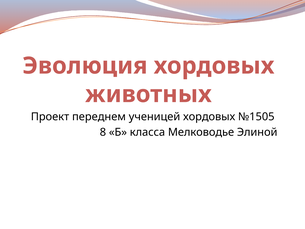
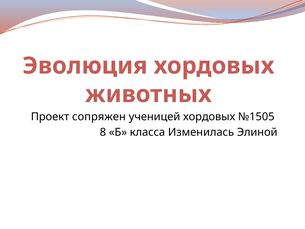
переднем: переднем -> сопряжен (99, 117)
Мелководье: Мелководье -> Изменилась (201, 132)
